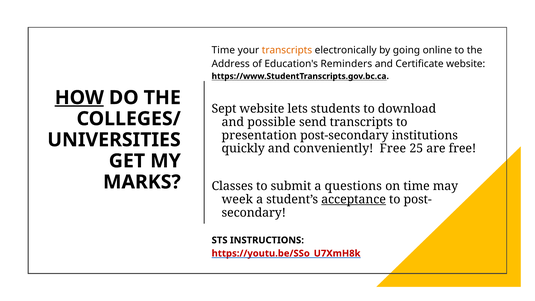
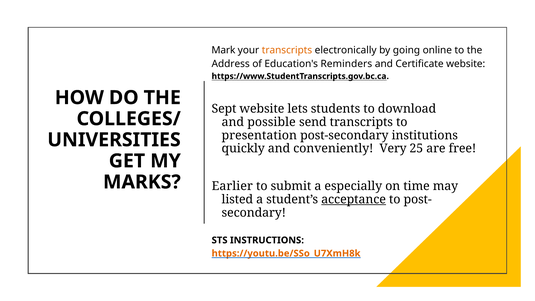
Time: Time -> Mark (223, 50)
HOW underline: present -> none (79, 98)
conveniently Free: Free -> Very (393, 149)
Classes: Classes -> Earlier (232, 186)
questions: questions -> especially (353, 186)
week: week -> listed (237, 199)
https://youtu.be/SSo_U7XmH8k colour: red -> orange (286, 253)
